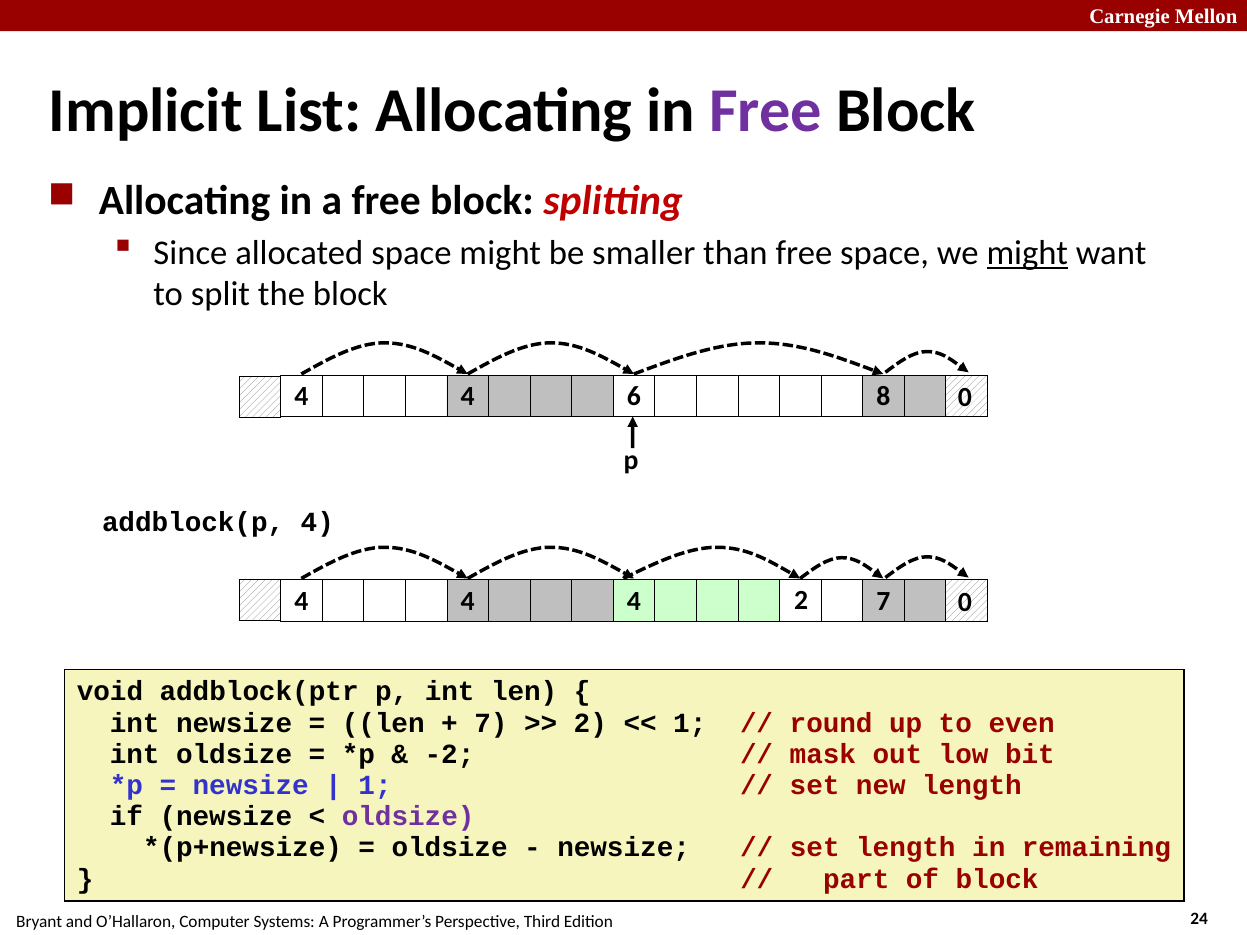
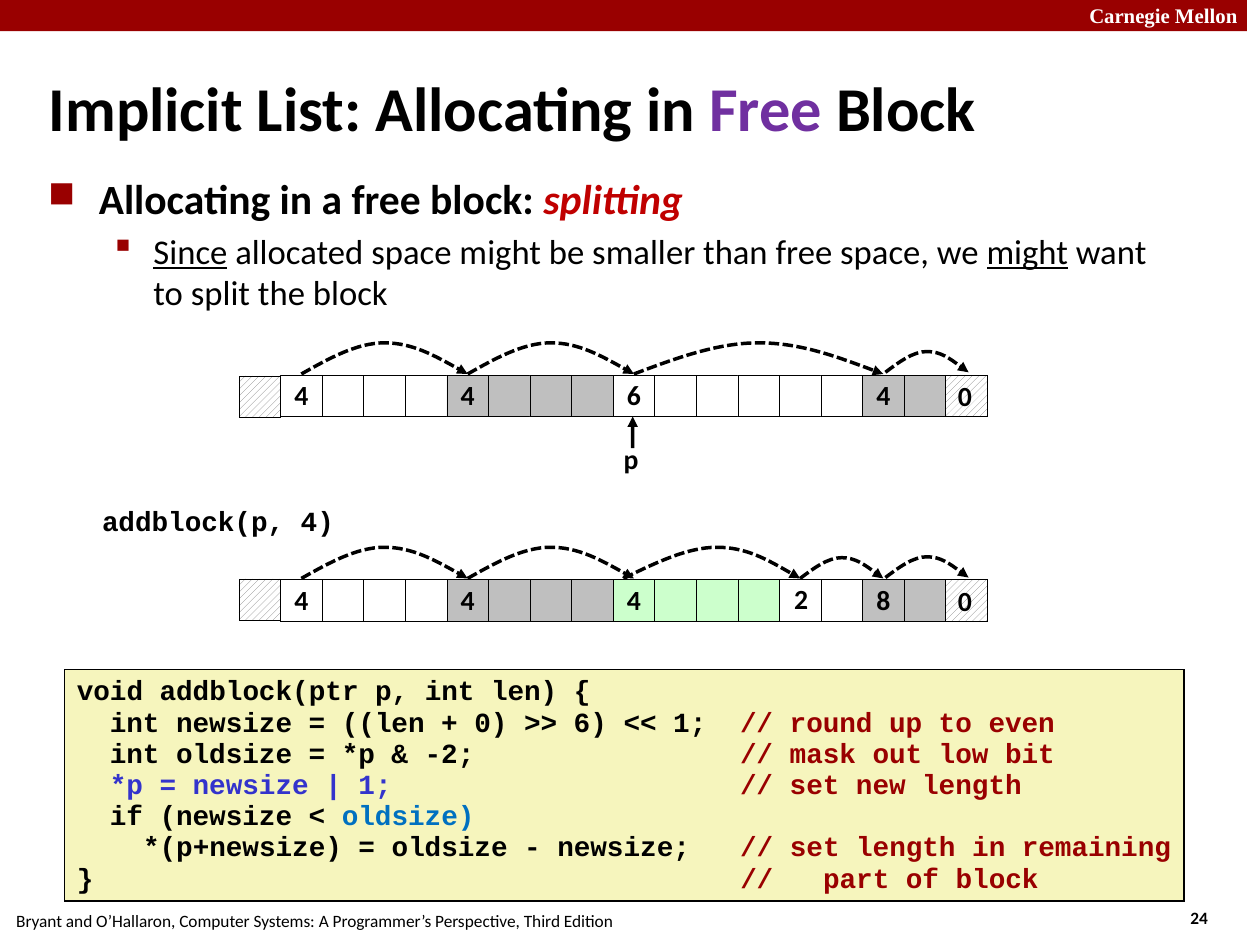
Since underline: none -> present (190, 253)
4 4 8: 8 -> 4 (883, 397)
4 7: 7 -> 8 (883, 601)
7: 7 -> 0 (491, 723)
2: 2 -> 6 (590, 723)
oldsize colour: purple -> blue (408, 817)
